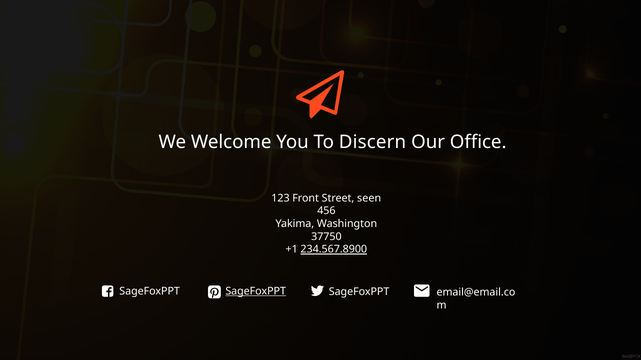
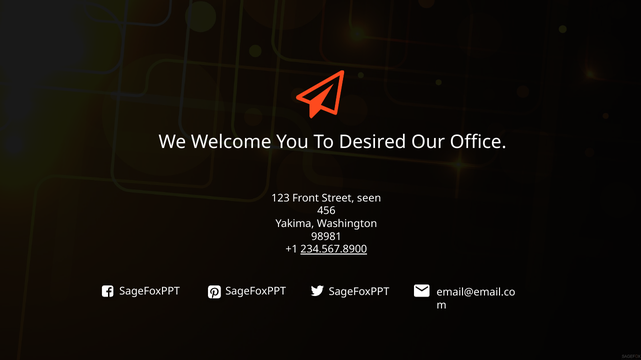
Discern: Discern -> Desired (373, 142)
37750: 37750 -> 98981 (326, 237)
SageFoxPPT underline: present -> none (256, 292)
